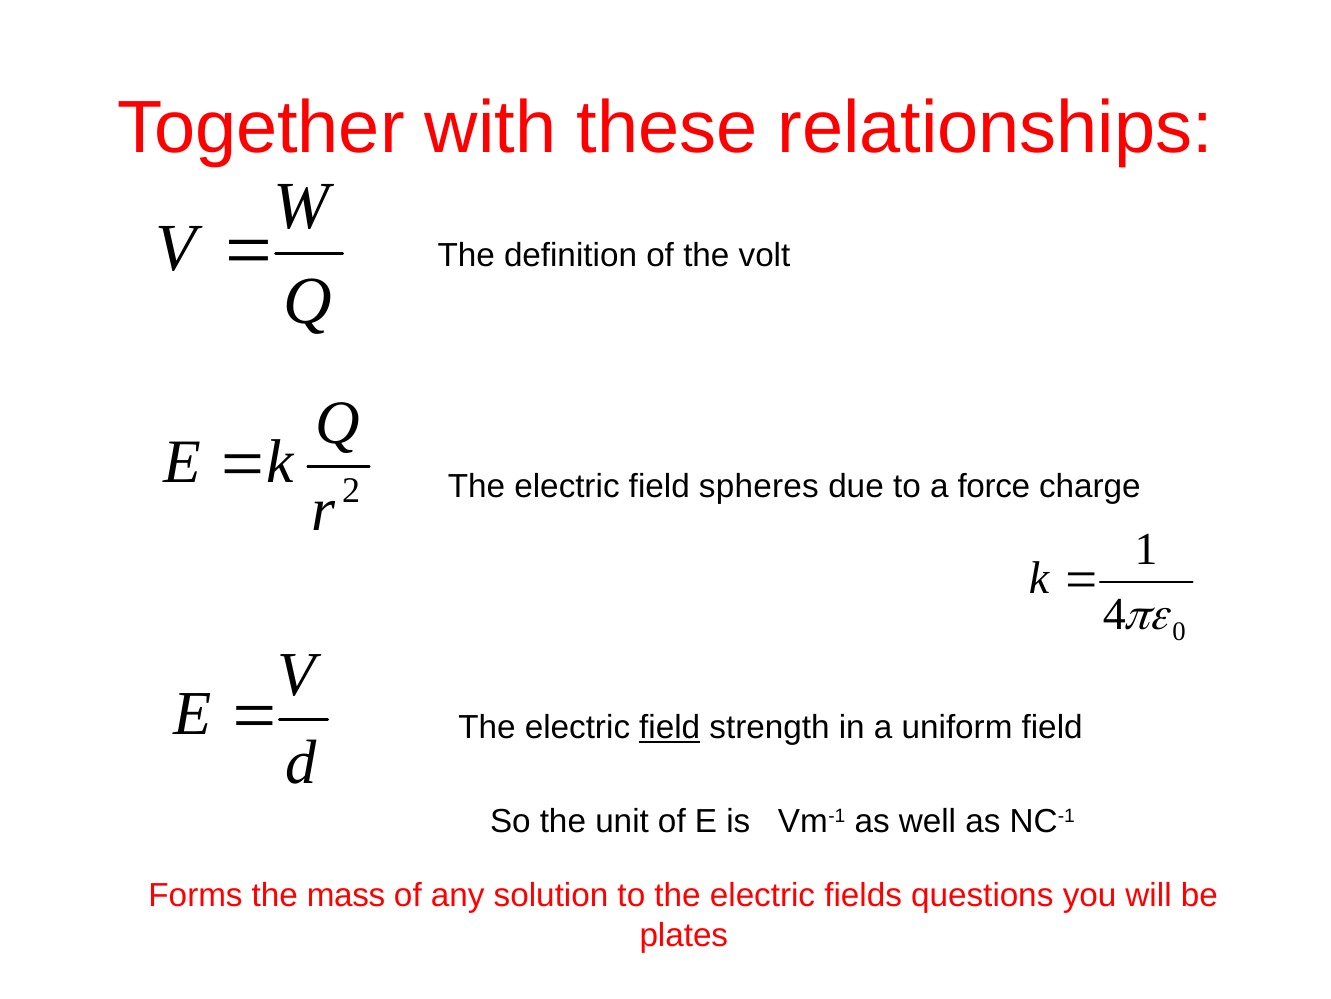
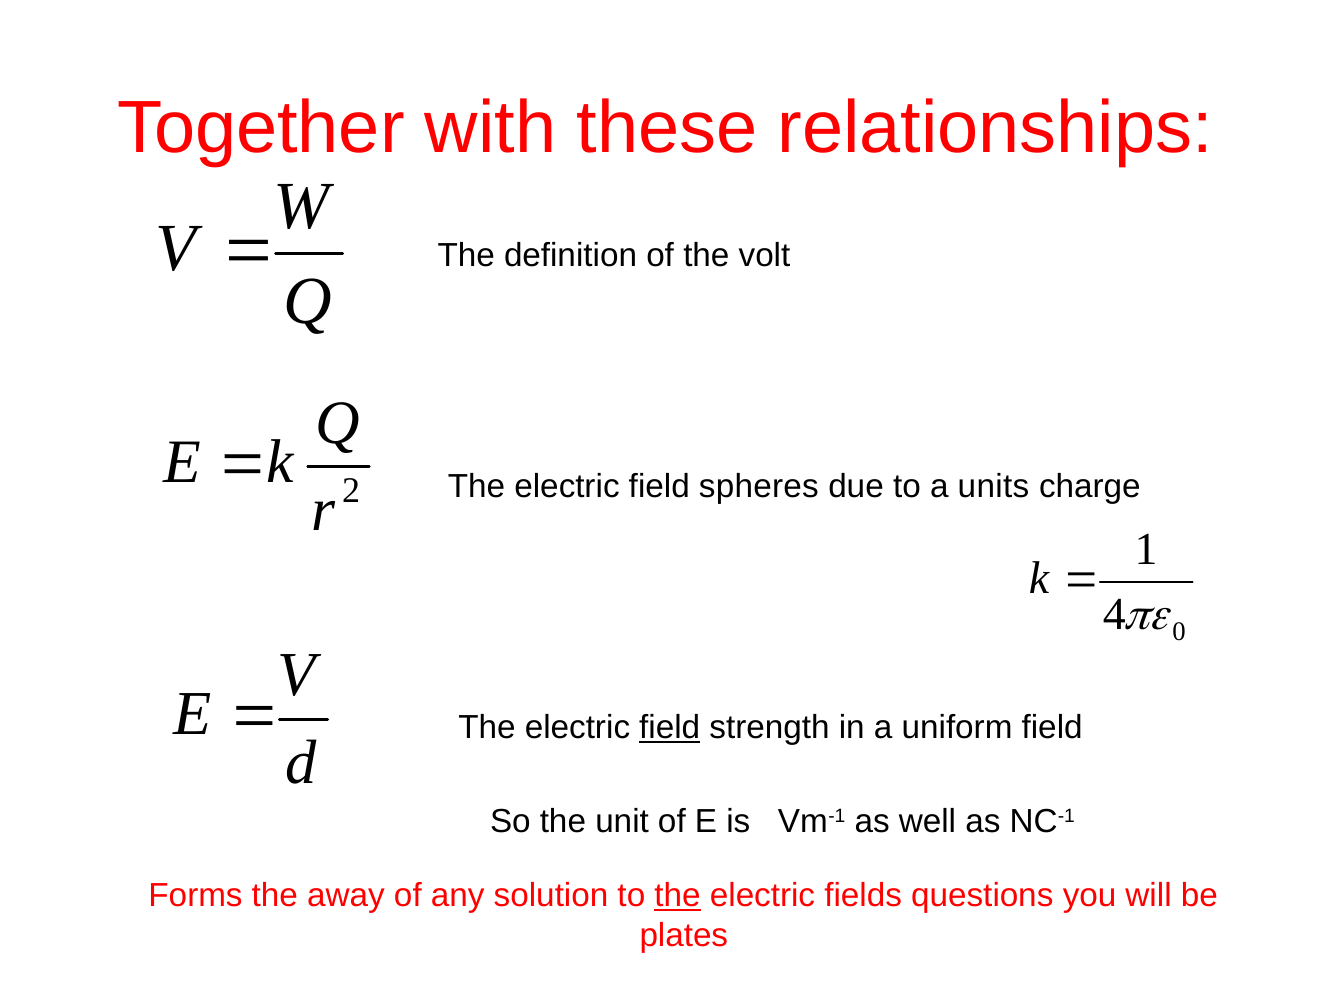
force: force -> units (994, 486)
mass: mass -> away (346, 895)
the underline: none -> present (678, 895)
